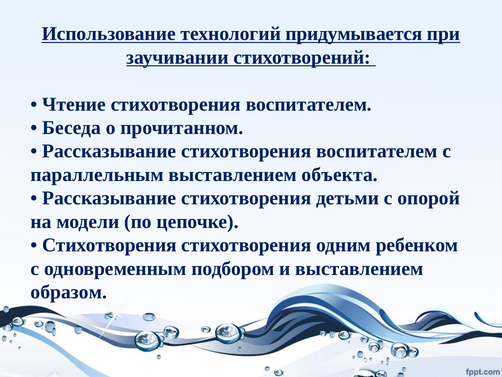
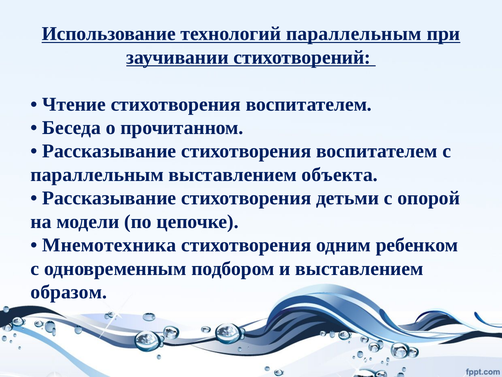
технологий придумывается: придумывается -> параллельным (354, 34)
Стихотворения: Стихотворения -> Мнемотехника (109, 245)
